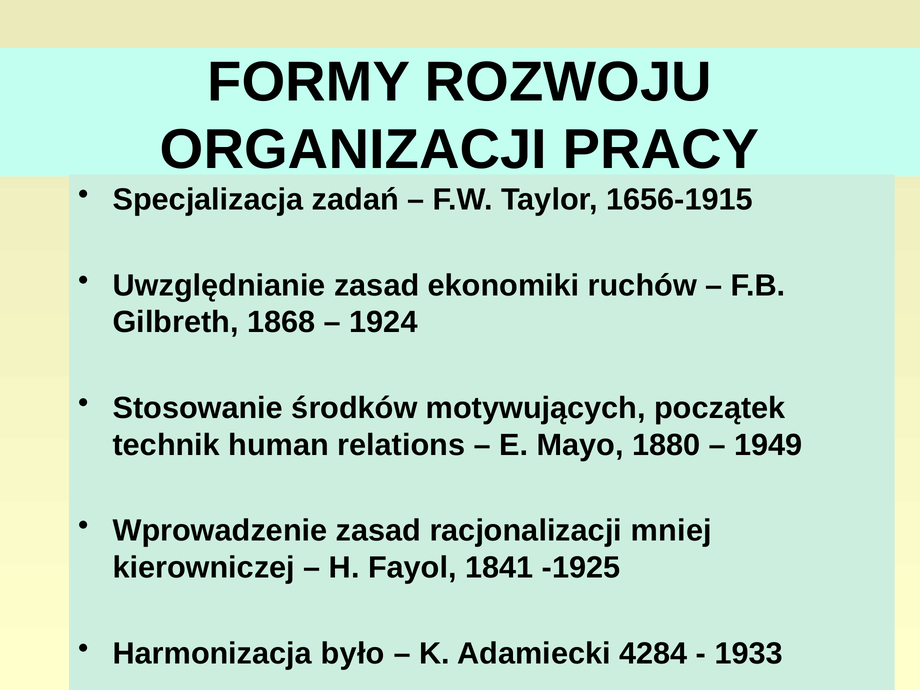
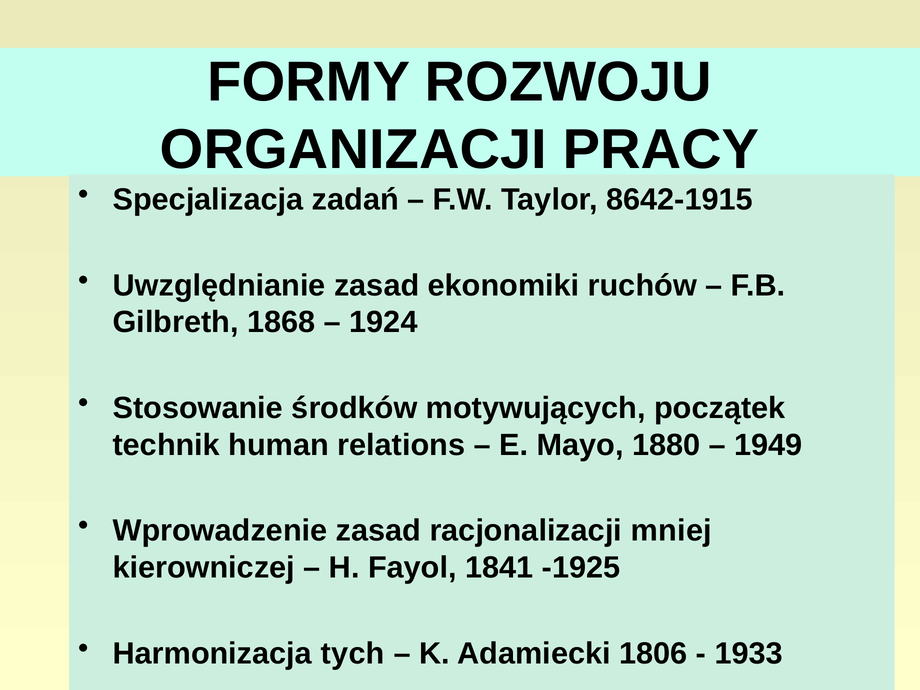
1656-1915: 1656-1915 -> 8642-1915 (679, 200)
było: było -> tych (353, 653)
4284: 4284 -> 1806 (653, 653)
